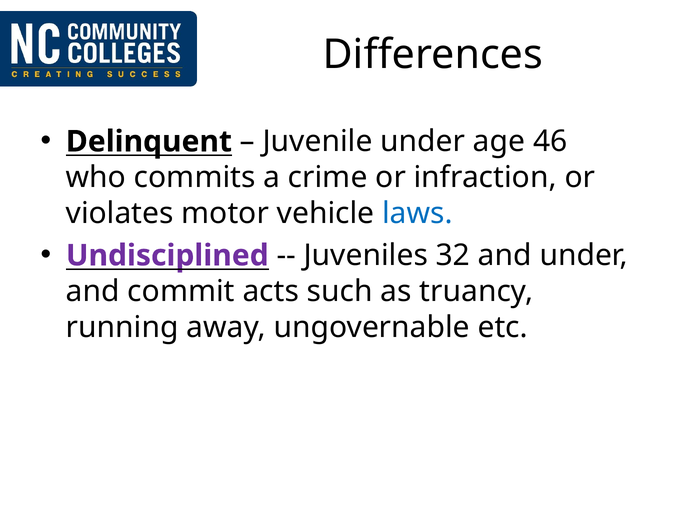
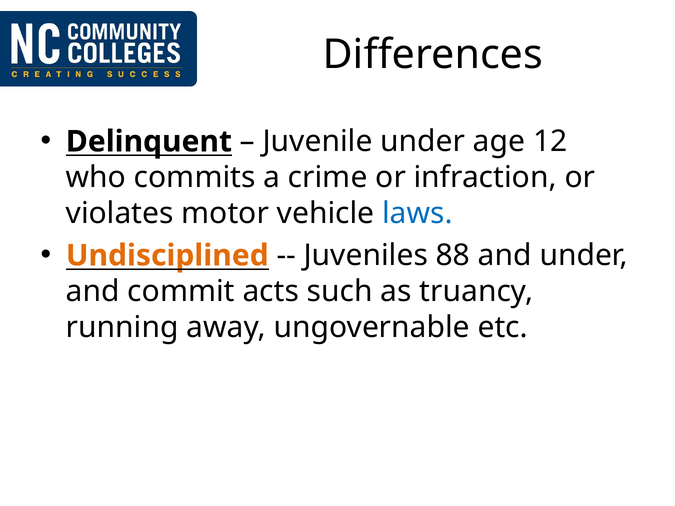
46: 46 -> 12 (550, 142)
Undisciplined colour: purple -> orange (167, 256)
32: 32 -> 88 (453, 256)
